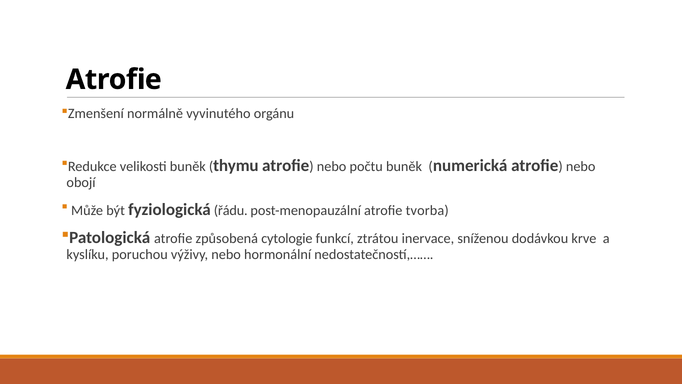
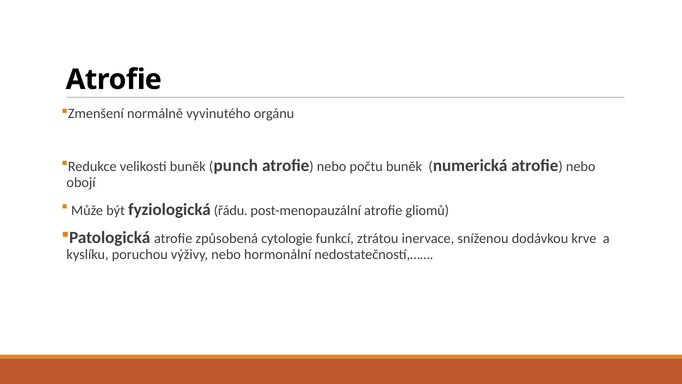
thymu: thymu -> punch (236, 166)
tvorba: tvorba -> gliomů (427, 210)
